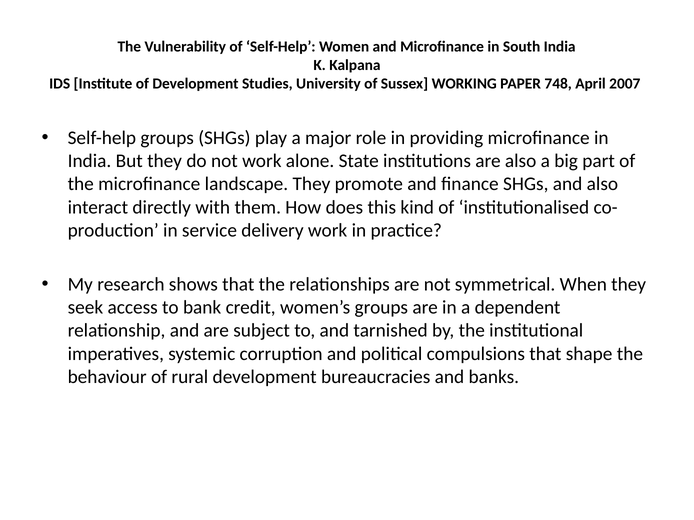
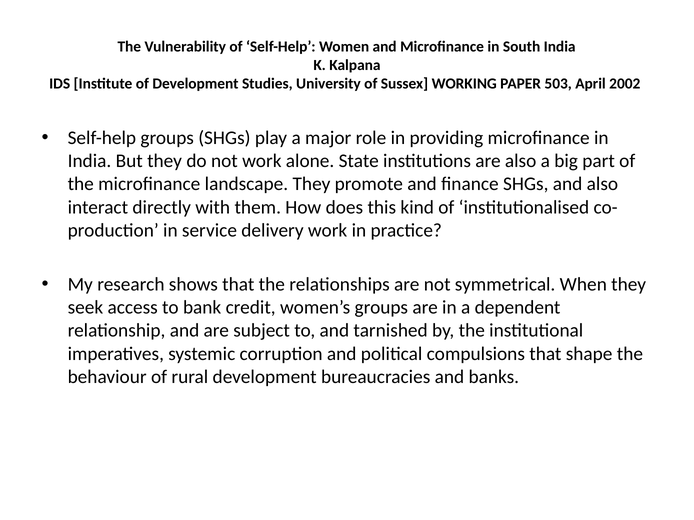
748: 748 -> 503 (558, 84)
2007: 2007 -> 2002 (625, 84)
